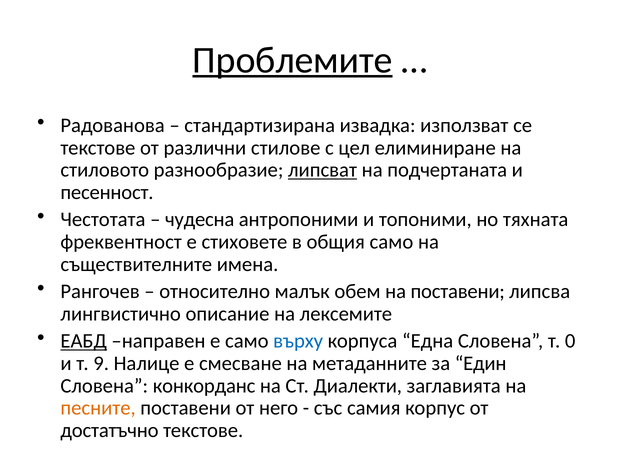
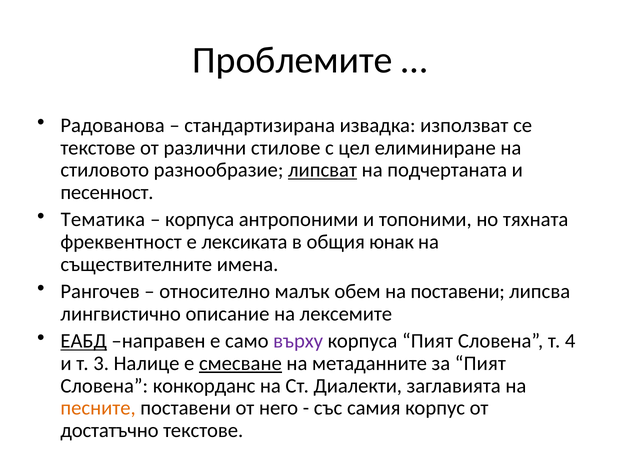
Проблемите underline: present -> none (293, 60)
Честотата: Честотата -> Тематика (103, 220)
чудесна: чудесна -> корпуса (200, 220)
стиховете: стиховете -> лексиката (245, 242)
общия само: само -> юнак (392, 242)
върху colour: blue -> purple (298, 341)
корпуса Една: Една -> Пият (428, 341)
0: 0 -> 4 (570, 341)
9: 9 -> 3 (101, 363)
смесване underline: none -> present (240, 363)
за Един: Един -> Пият (480, 363)
